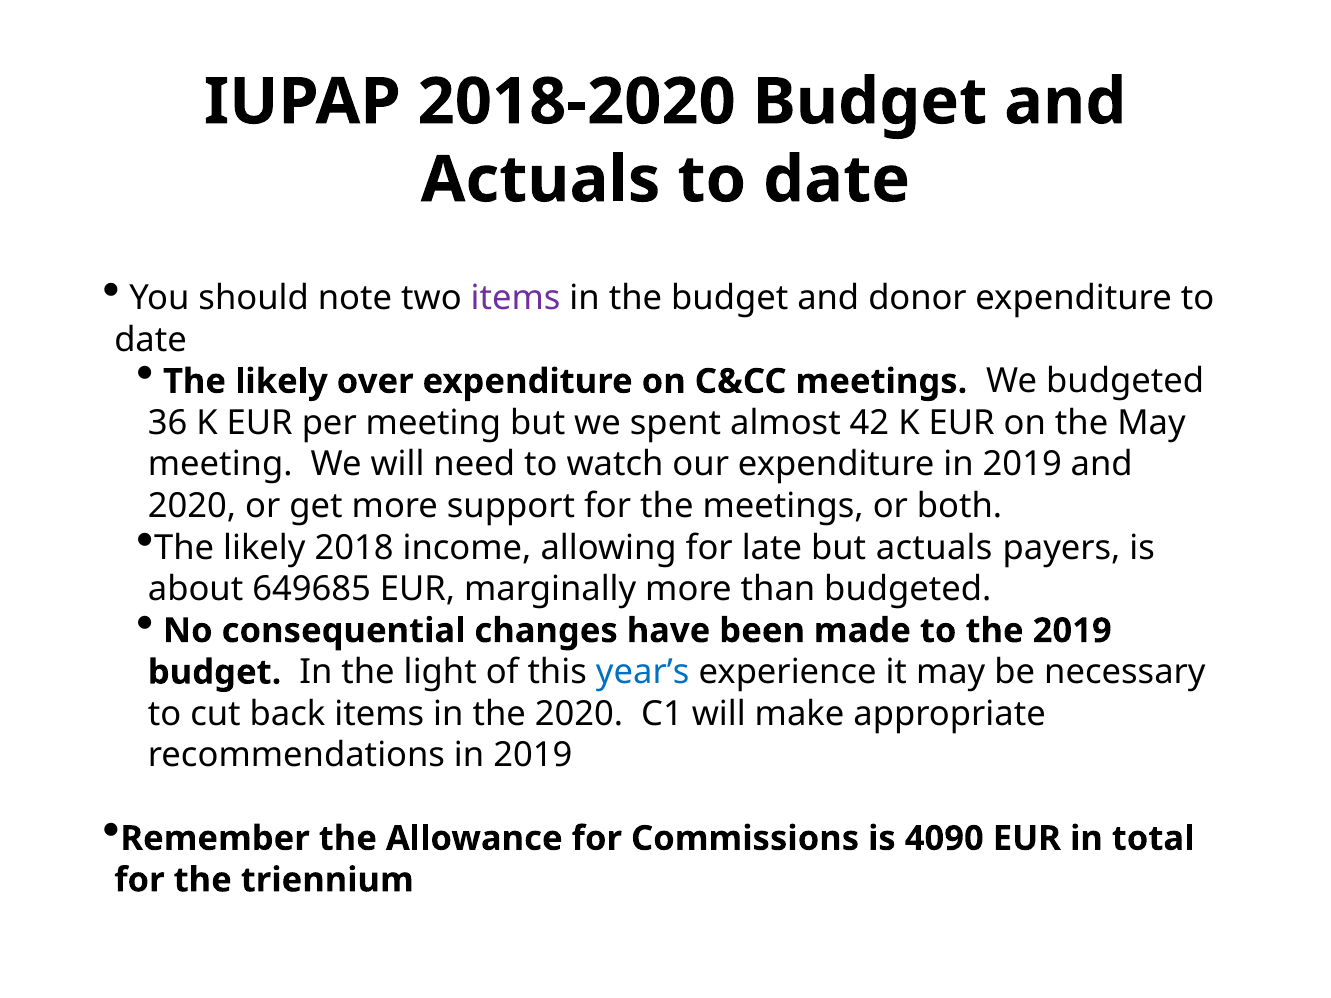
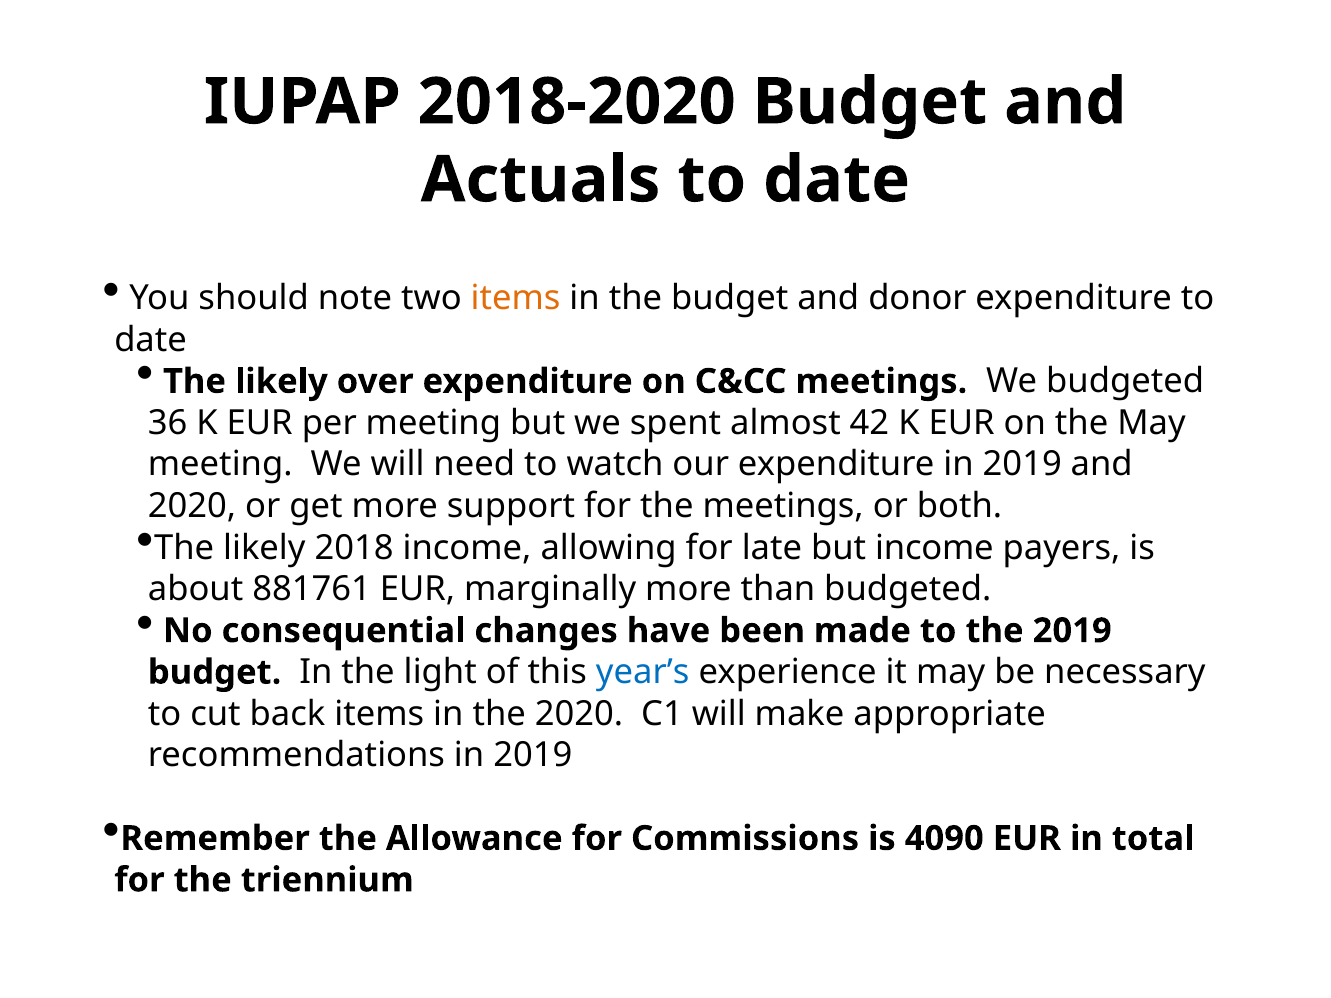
items colour: purple -> orange (516, 298)
but actuals: actuals -> income (934, 548)
649685: 649685 -> 881761 (312, 589)
